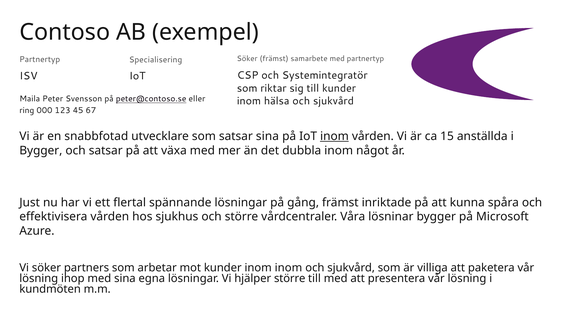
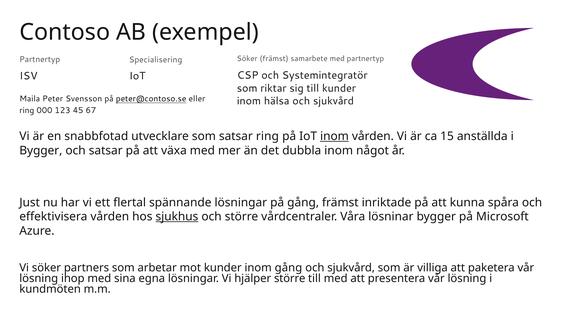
satsar sina: sina -> ring (267, 136)
sjukhus underline: none -> present (177, 217)
inom inom: inom -> gång (288, 268)
